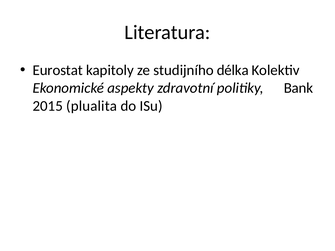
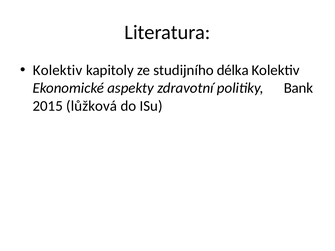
Eurostat: Eurostat -> Kolektiv (58, 70)
plualita: plualita -> lůžková (92, 106)
